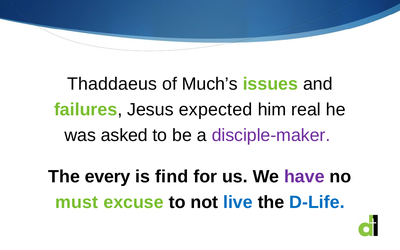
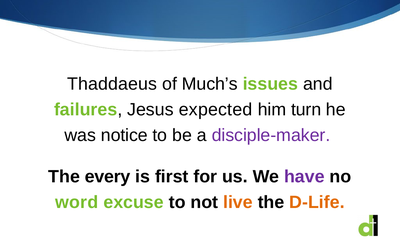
real: real -> turn (306, 110)
asked: asked -> notice (124, 135)
find: find -> first (172, 177)
must: must -> word (77, 202)
live colour: blue -> orange (238, 202)
D-Life colour: blue -> orange (317, 202)
